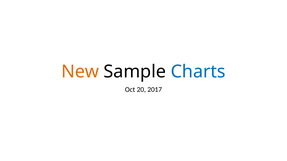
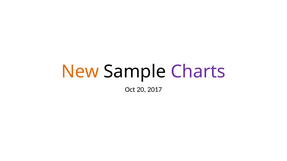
Charts colour: blue -> purple (198, 72)
